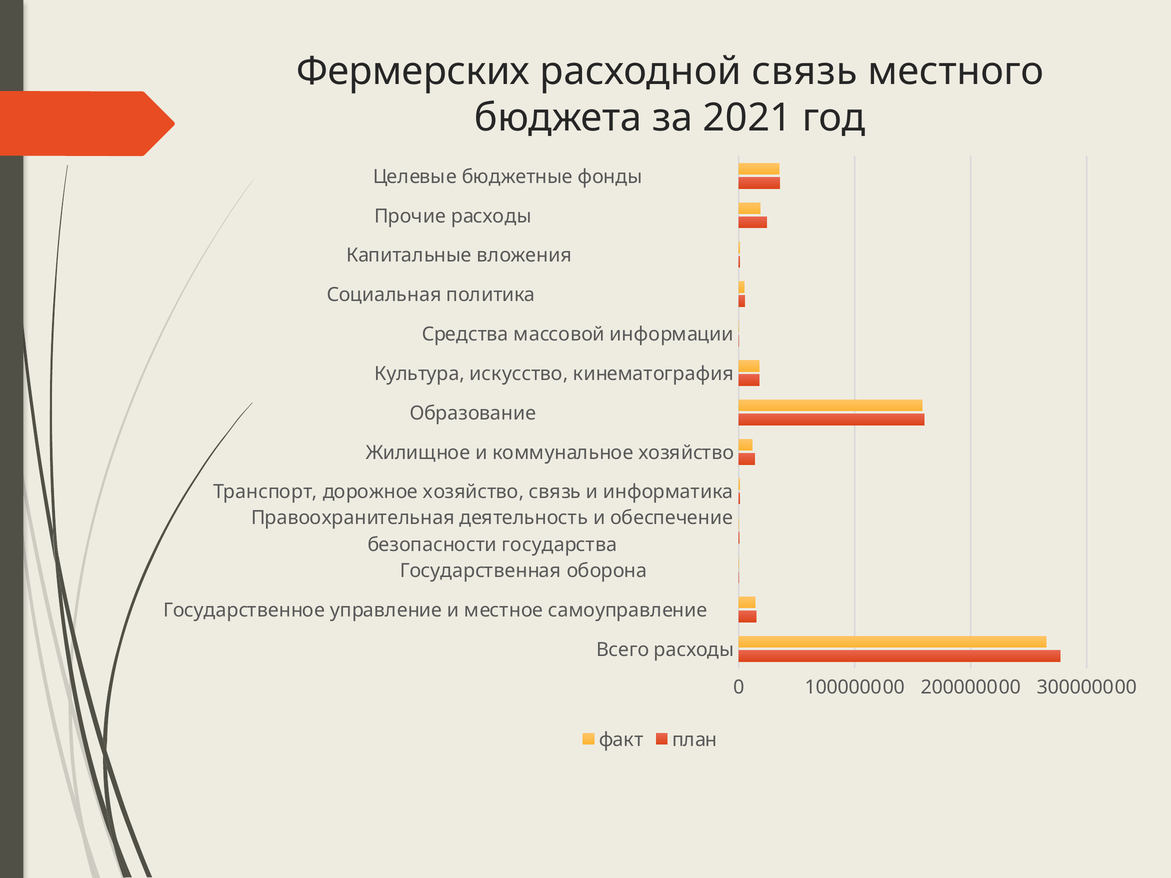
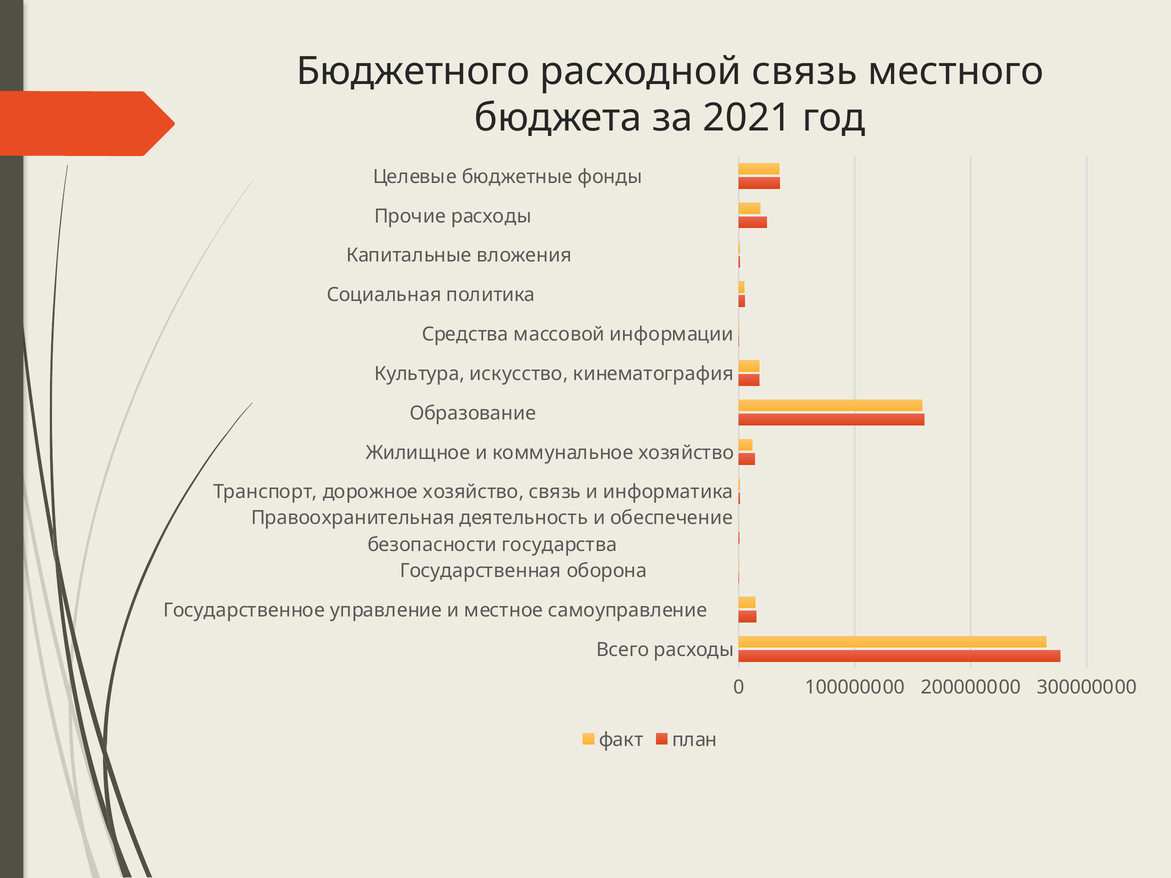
Фермерских: Фермерских -> Бюджетного (413, 71)
